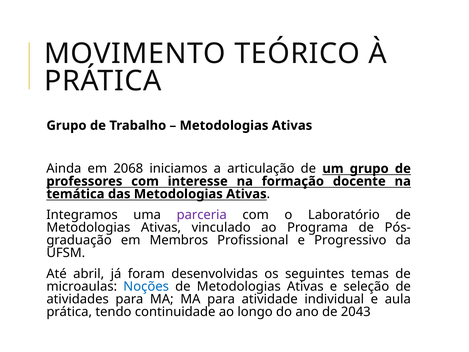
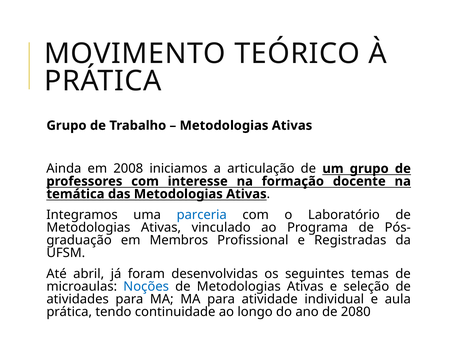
2068: 2068 -> 2008 (128, 169)
parceria colour: purple -> blue (202, 215)
Progressivo: Progressivo -> Registradas (350, 240)
2043: 2043 -> 2080 (356, 312)
